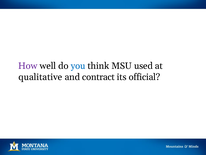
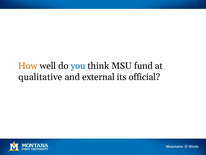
How colour: purple -> orange (28, 66)
used: used -> fund (143, 66)
contract: contract -> external (98, 77)
